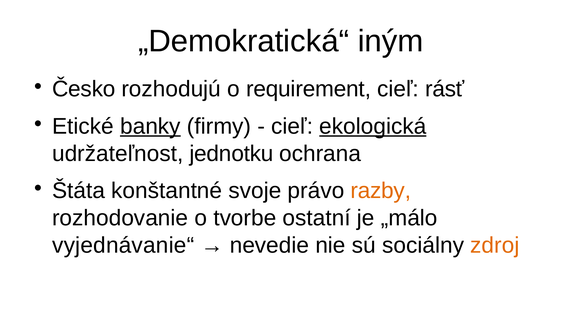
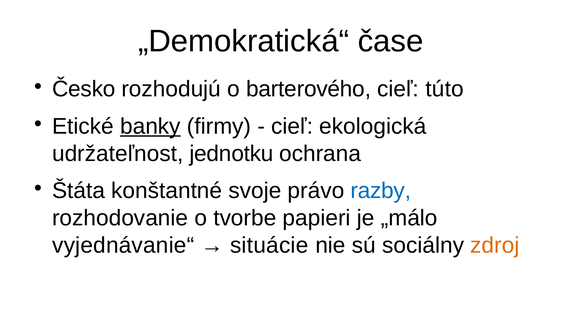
iným: iným -> čase (391, 41)
requirement: requirement -> barterového (309, 89)
rásť: rásť -> túto (445, 89)
ekologická underline: present -> none (373, 126)
razby colour: orange -> blue (381, 191)
ostatní: ostatní -> papieri (317, 218)
nevedie: nevedie -> situácie (269, 245)
